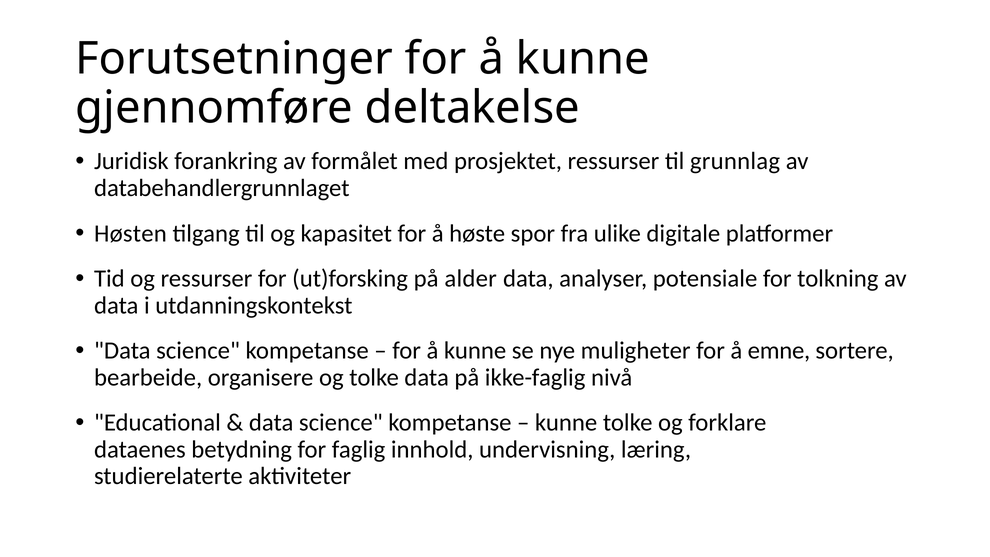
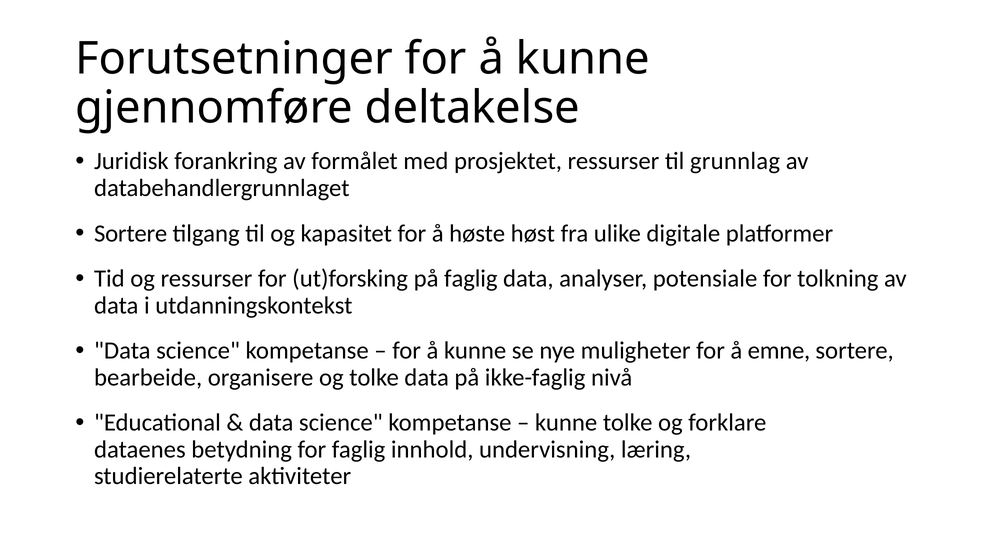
Høsten: Høsten -> Sortere (131, 233)
spor: spor -> høst (533, 233)
på alder: alder -> faglig (471, 279)
